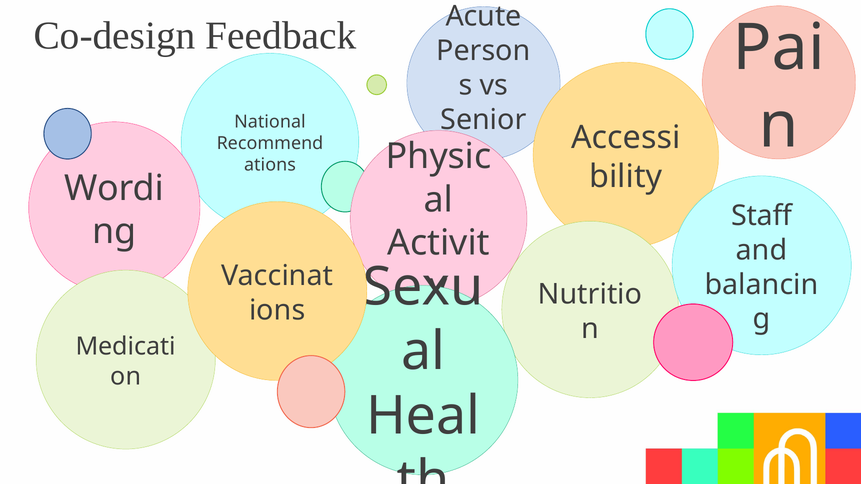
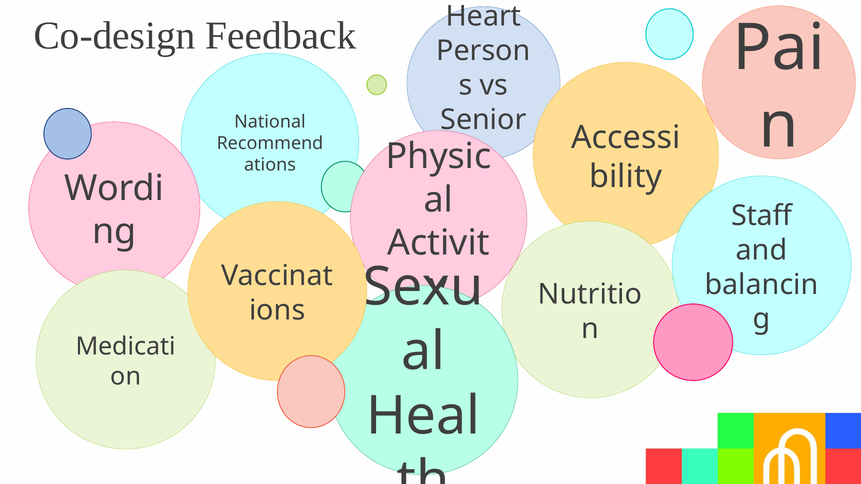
Acute: Acute -> Heart (483, 16)
